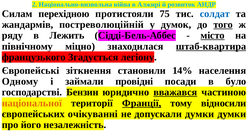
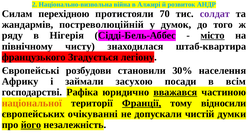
75: 75 -> 70 (165, 14)
солдат colour: blue -> purple (215, 14)
того underline: present -> none (223, 25)
Лежить: Лежить -> Нігерія (67, 36)
міцно: міцно -> чисту (80, 46)
штаб-квартира underline: present -> none (211, 46)
зіткнення: зіткнення -> розбудови (89, 71)
14%: 14% -> 30% (182, 71)
Одному: Одному -> Африку (20, 82)
провідні: провідні -> засухою (134, 82)
було: було -> всім (236, 82)
Бензин: Бензин -> Рафіка (82, 93)
допускали думки: думки -> чистій (200, 114)
його underline: none -> present (31, 125)
